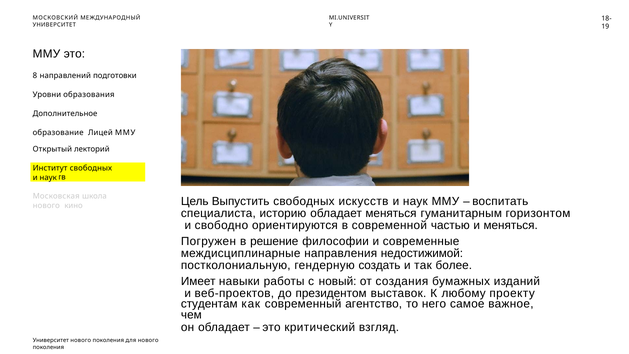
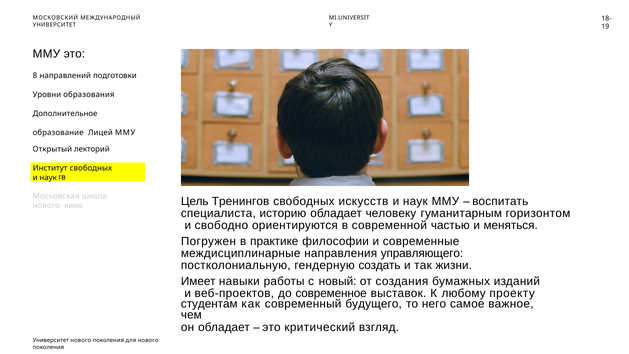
Выпустить: Выпустить -> Тренингов (241, 201)
обладает меняться: меняться -> человеку (391, 213)
решение: решение -> практике (274, 241)
недостижимой: недостижимой -> управляющего (422, 253)
более: более -> жизни (454, 265)
президентом: президентом -> современное (331, 293)
агентство: агентство -> будущего (374, 304)
